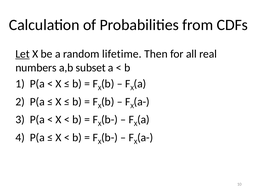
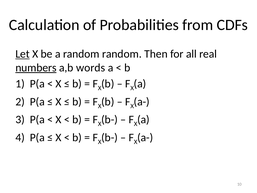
random lifetime: lifetime -> random (122, 54)
numbers underline: none -> present (36, 68)
subset: subset -> words (91, 68)
